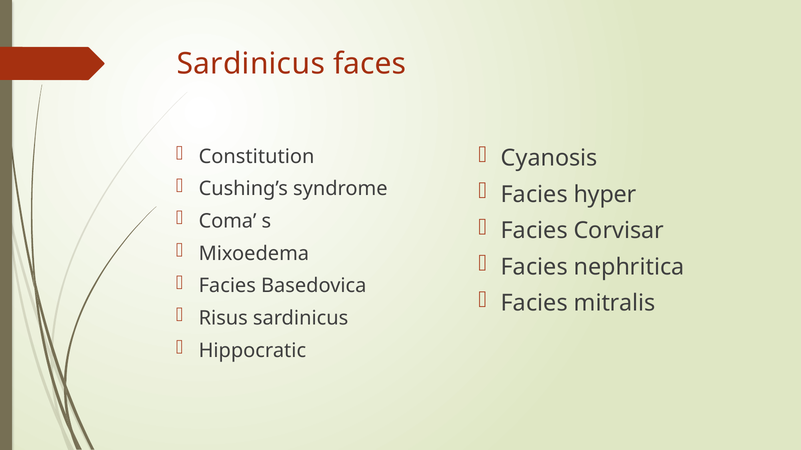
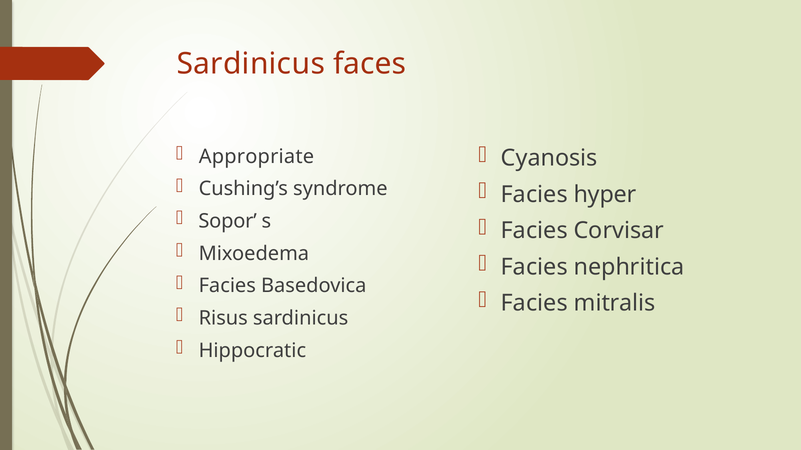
Constitution: Constitution -> Appropriate (256, 157)
Coma: Coma -> Sopor (228, 221)
